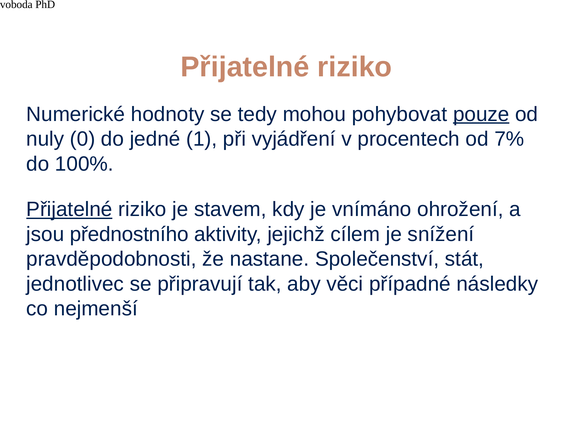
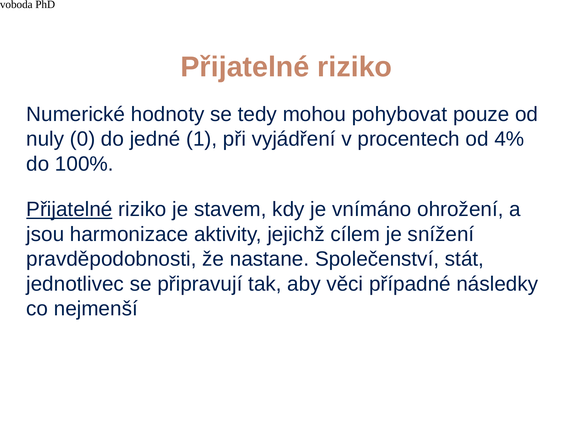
pouze underline: present -> none (481, 114)
7%: 7% -> 4% (509, 139)
přednostního: přednostního -> harmonizace (129, 234)
